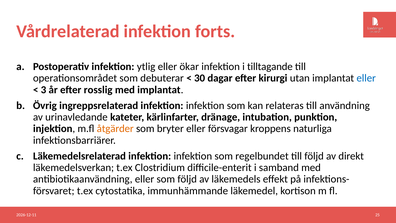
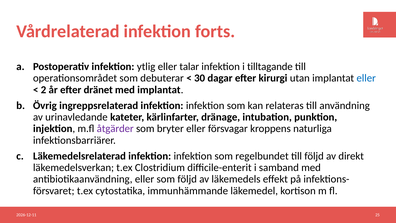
ökar: ökar -> talar (189, 67)
3: 3 -> 2 (43, 90)
rosslig: rosslig -> dränet (98, 90)
åtgärder colour: orange -> purple (115, 129)
